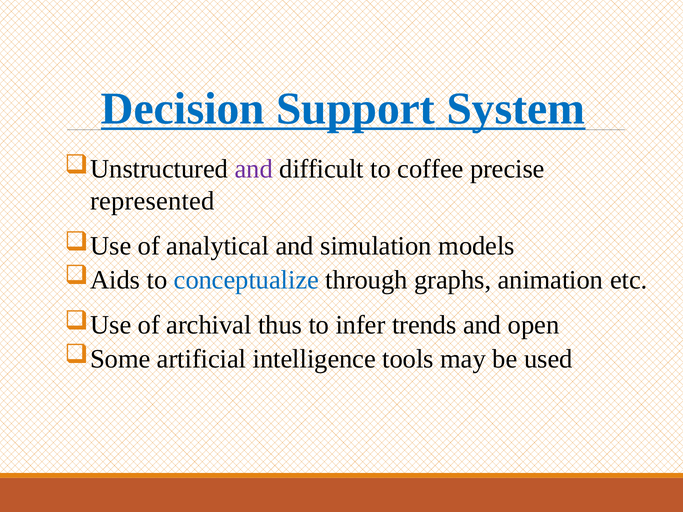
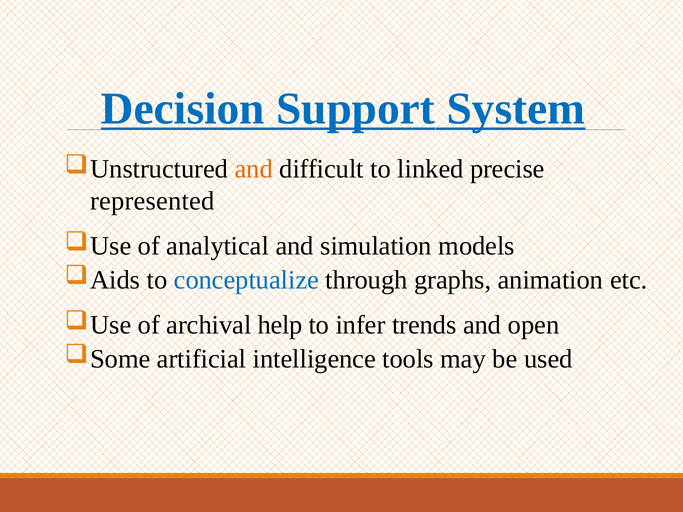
and colour: purple -> orange (254, 169)
coffee: coffee -> linked (431, 169)
thus: thus -> help (280, 325)
